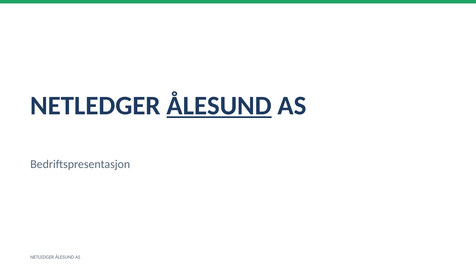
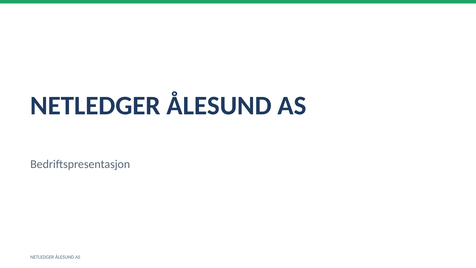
ÅLESUND underline: present -> none (219, 106)
